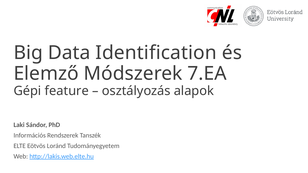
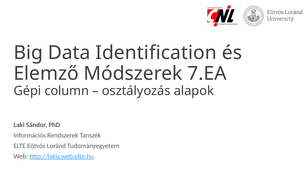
feature: feature -> column (67, 91)
